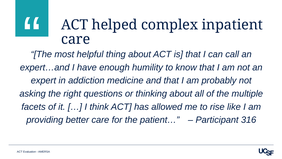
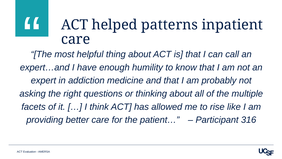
complex: complex -> patterns (169, 25)
